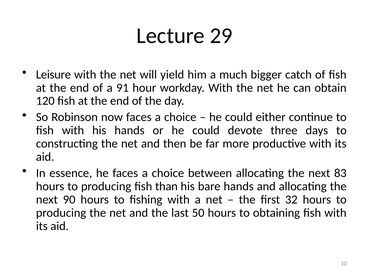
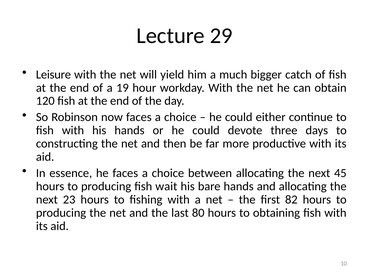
91: 91 -> 19 (123, 88)
83: 83 -> 45 (340, 174)
than: than -> wait (166, 187)
90: 90 -> 23 (69, 200)
32: 32 -> 82 (291, 200)
50: 50 -> 80 (198, 213)
